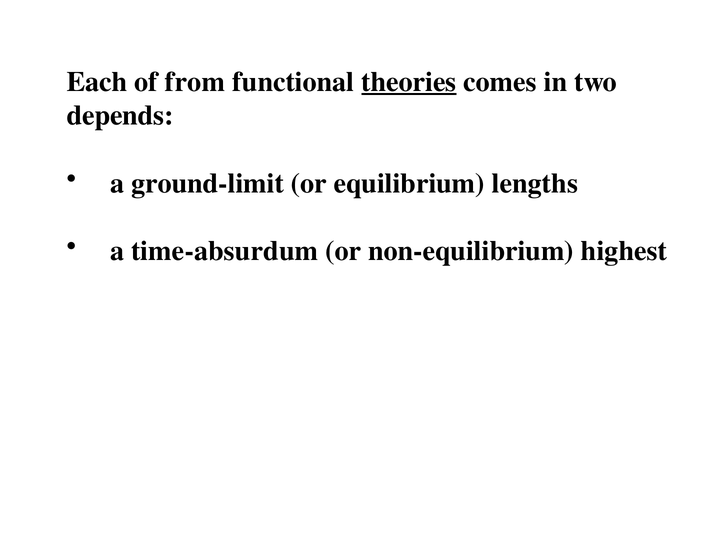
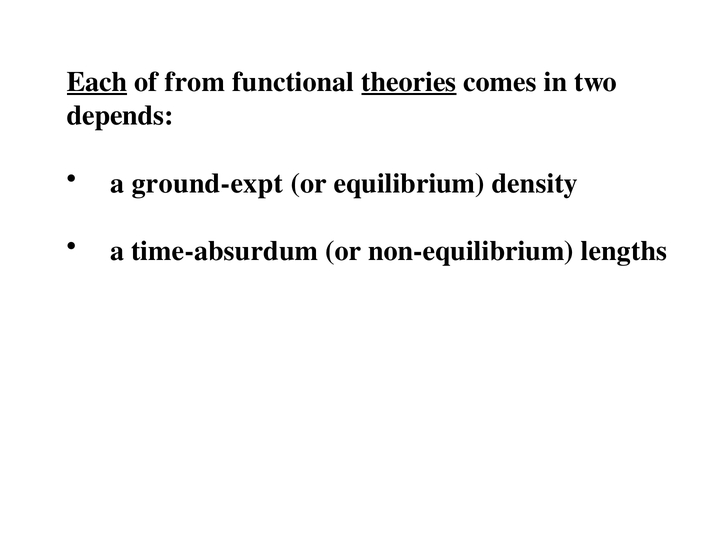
Each underline: none -> present (97, 82)
ground-limit: ground-limit -> ground-expt (207, 183)
lengths: lengths -> density (535, 183)
highest: highest -> lengths (624, 251)
